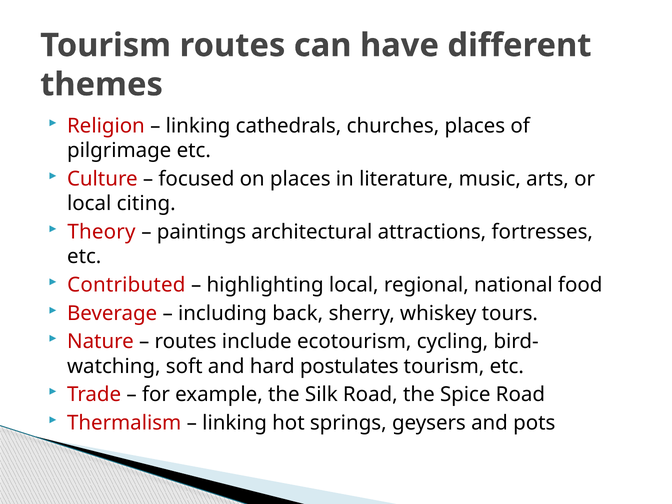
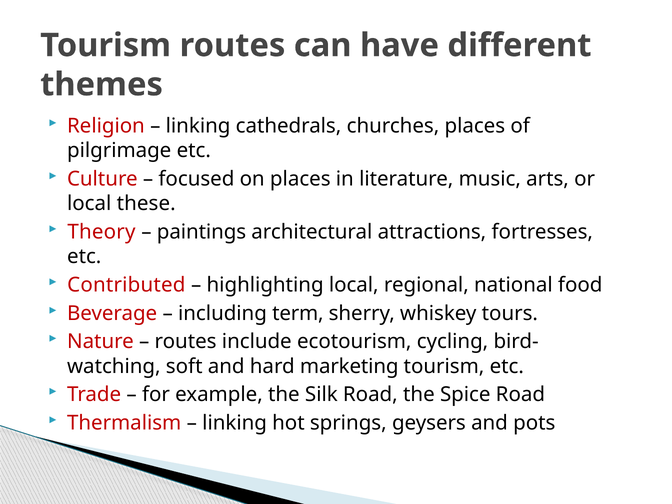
citing: citing -> these (146, 204)
back: back -> term (298, 313)
postulates: postulates -> marketing (349, 366)
